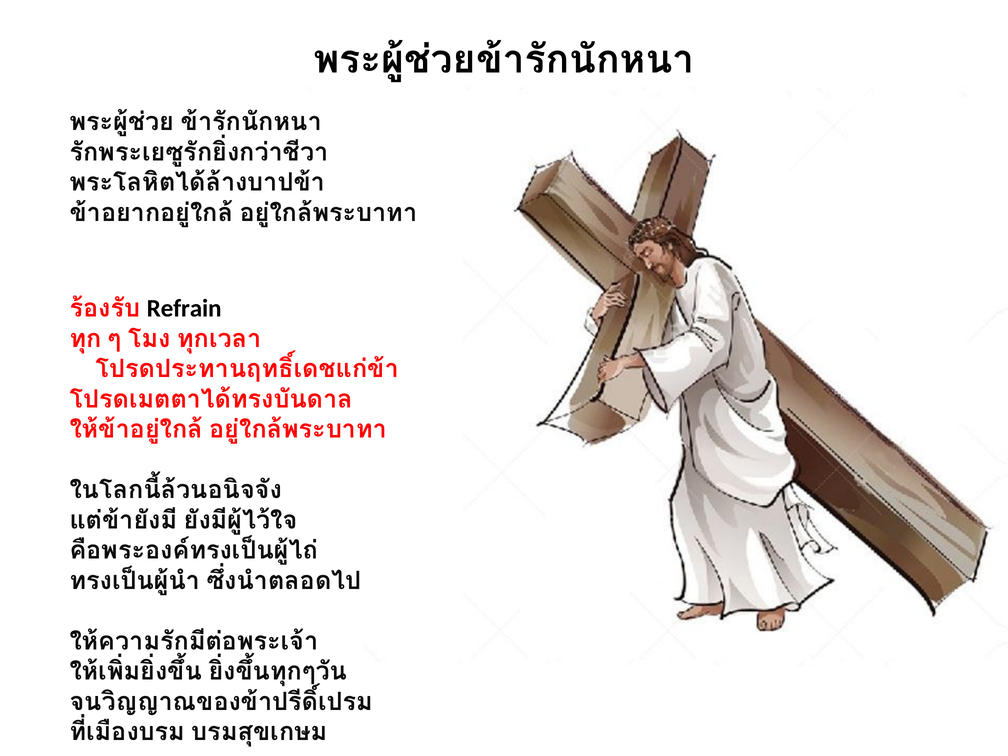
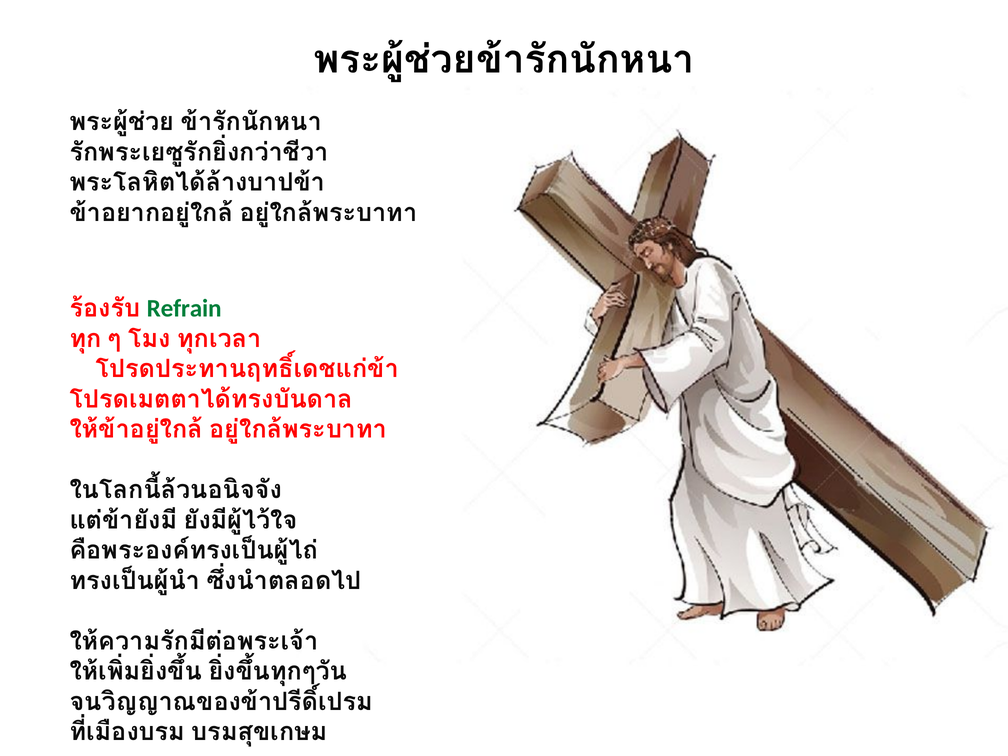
Refrain colour: black -> green (184, 309)
